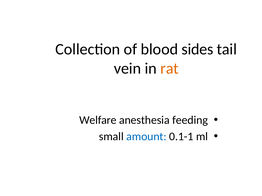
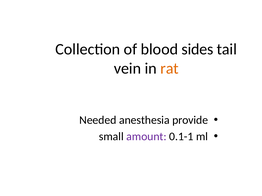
Welfare: Welfare -> Needed (98, 120)
feeding: feeding -> provide (190, 120)
amount colour: blue -> purple (146, 137)
